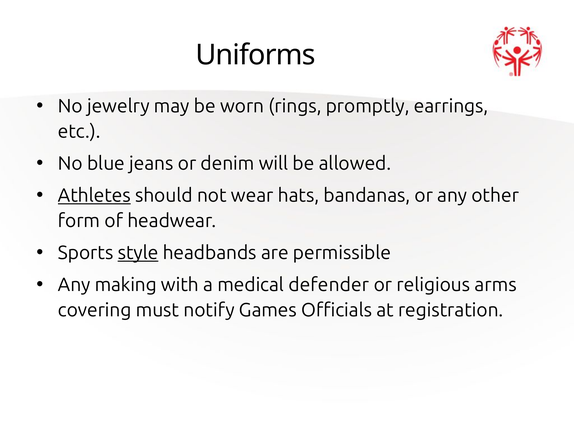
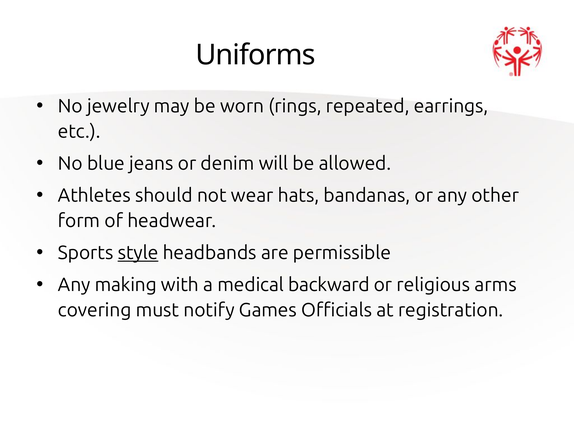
promptly: promptly -> repeated (368, 106)
Athletes underline: present -> none (94, 195)
defender: defender -> backward (329, 285)
